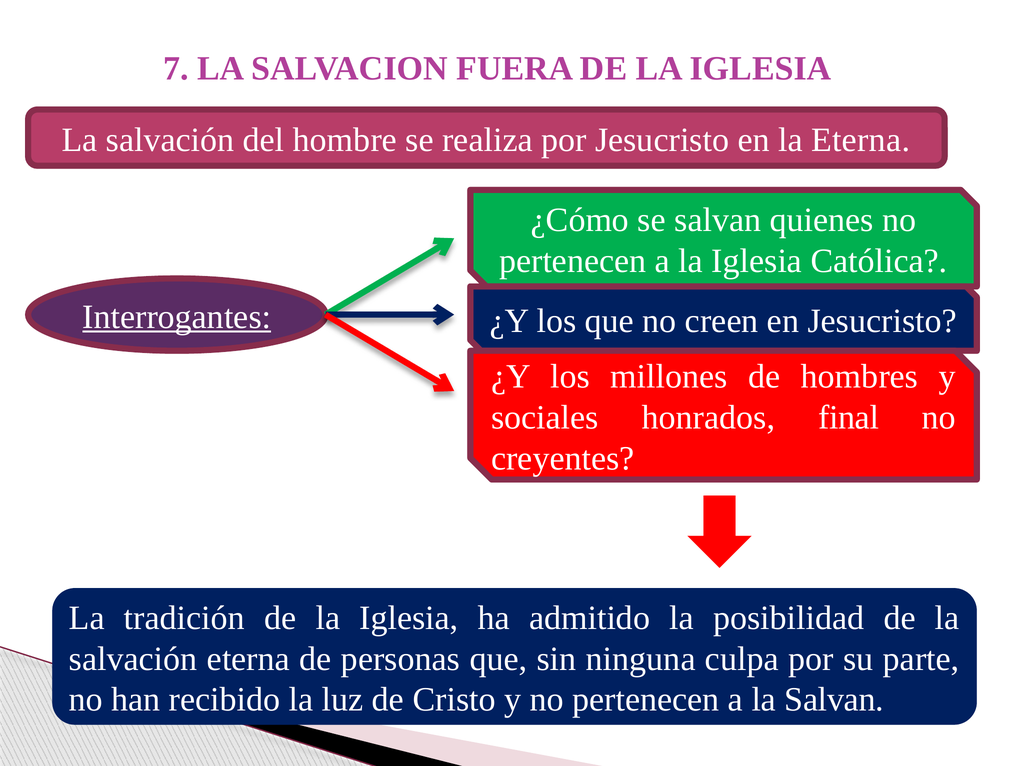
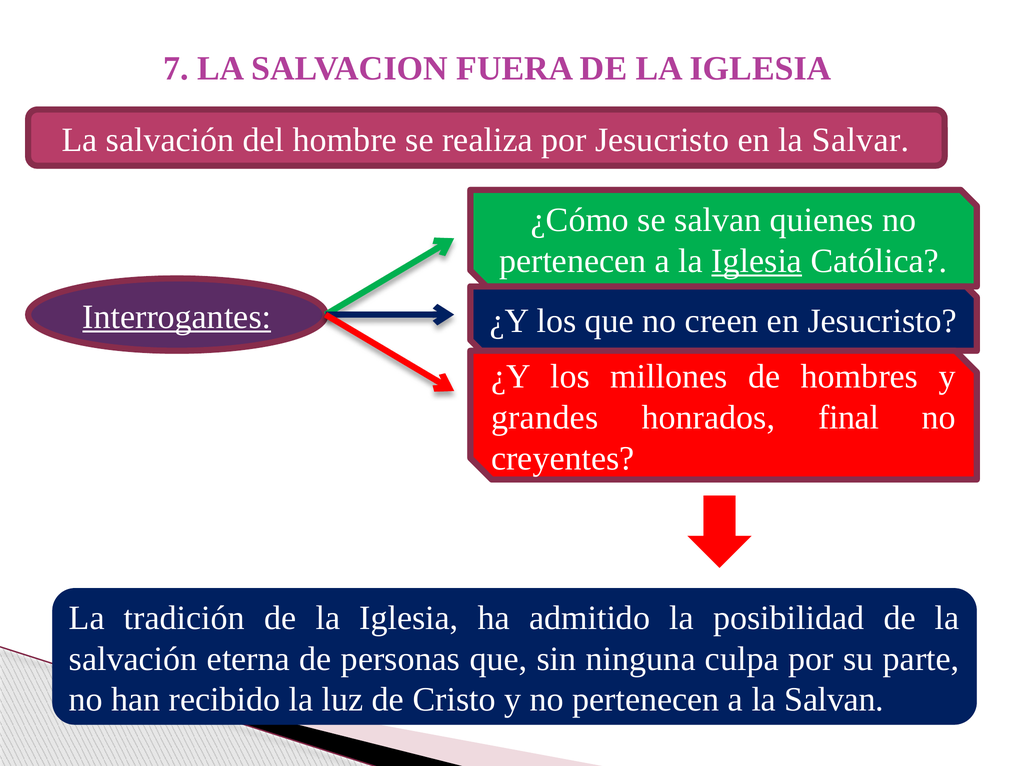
la Eterna: Eterna -> Salvar (861, 140)
Iglesia underline: none -> present (757, 261)
sociales: sociales -> grandes (545, 417)
